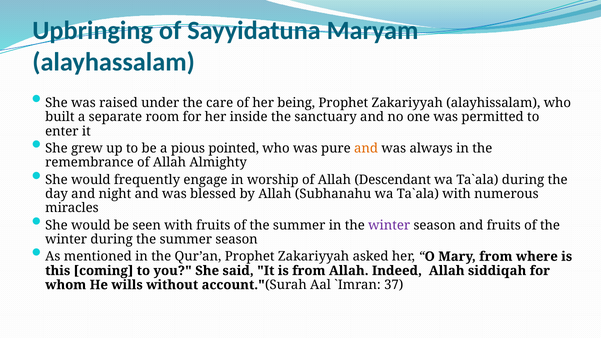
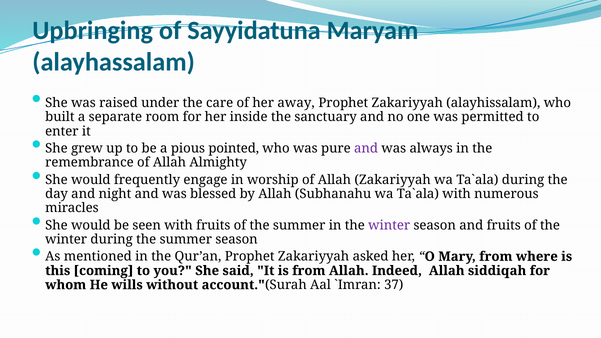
being: being -> away (296, 103)
and colour: orange -> purple (366, 148)
Allah Descendant: Descendant -> Zakariyyah (393, 180)
